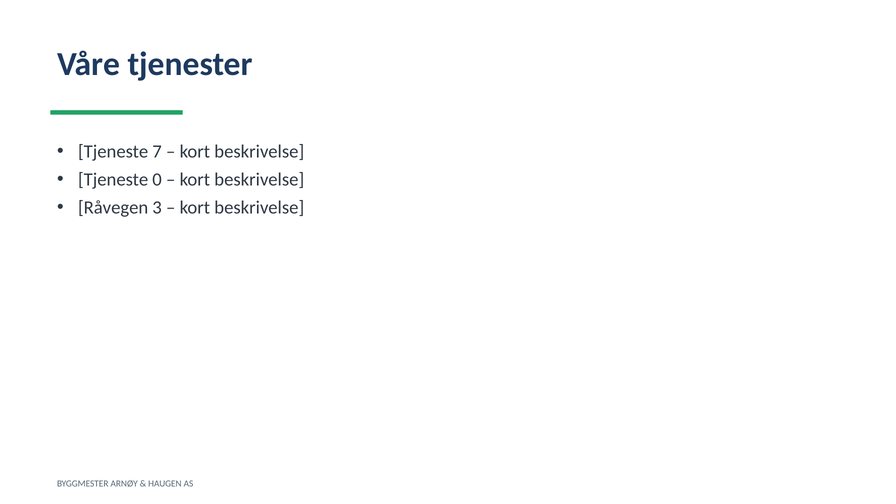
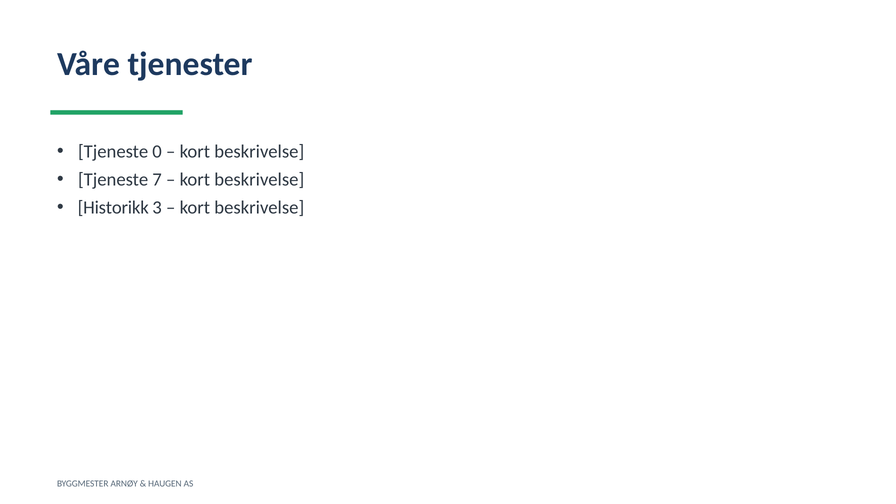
7: 7 -> 0 (157, 152)
0: 0 -> 7 (157, 180)
Råvegen: Råvegen -> Historikk (113, 208)
